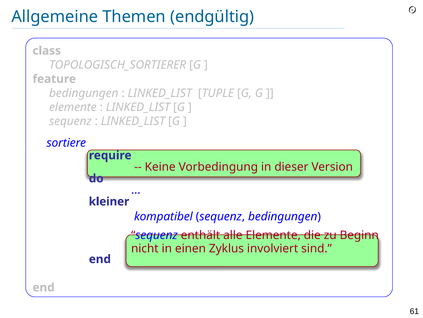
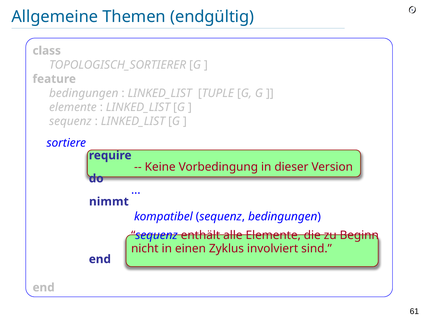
kleiner: kleiner -> nimmt (109, 201)
